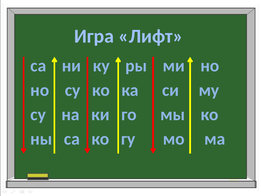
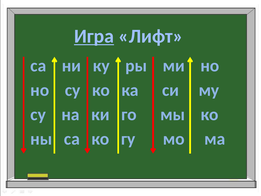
Игра underline: none -> present (94, 36)
